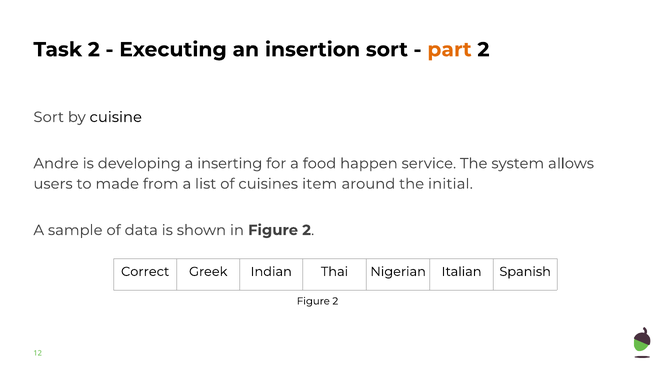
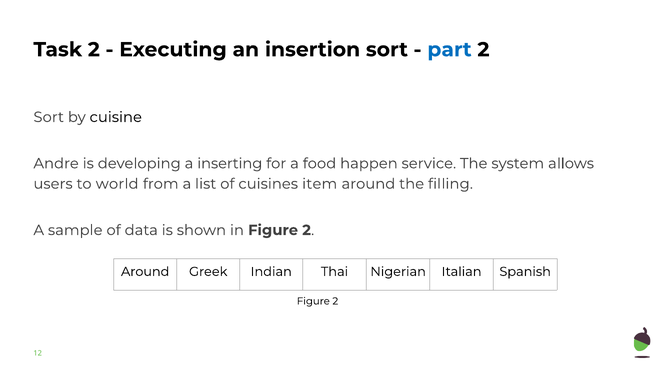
part colour: orange -> blue (449, 50)
made: made -> world (117, 184)
initial: initial -> filling (450, 184)
Correct: Correct -> Around (145, 272)
